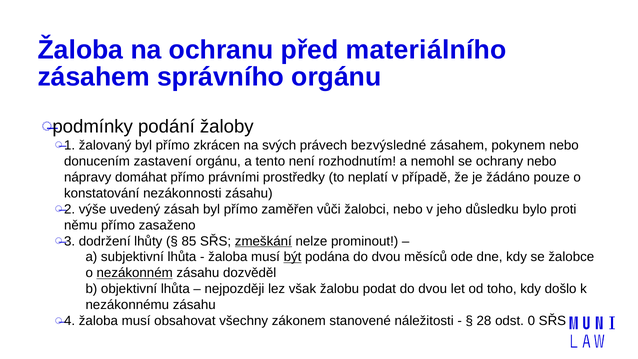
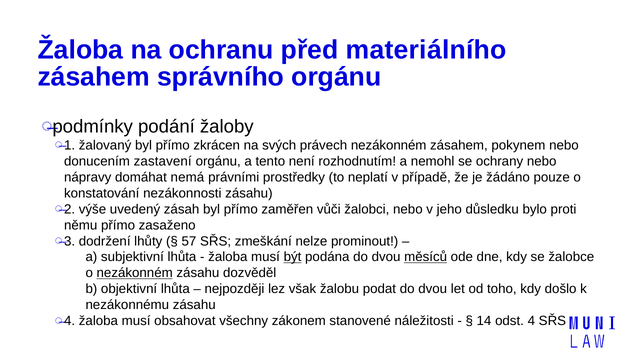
právech bezvýsledné: bezvýsledné -> nezákonném (389, 145)
domáhat přímo: přímo -> nemá (187, 177)
85: 85 -> 57 (189, 241)
zmeškání underline: present -> none (263, 241)
měsíců underline: none -> present (426, 257)
28: 28 -> 14 (484, 321)
0: 0 -> 4 (531, 321)
